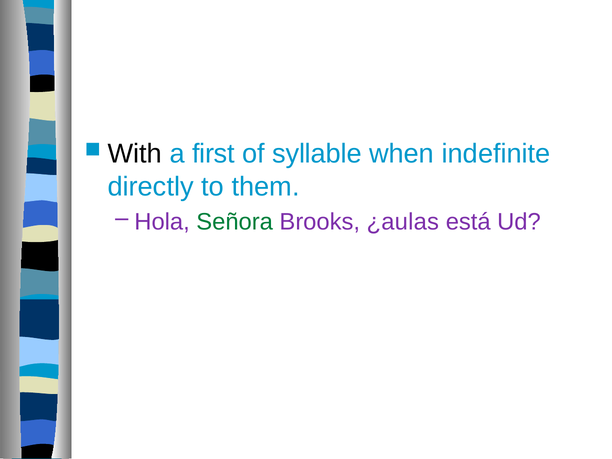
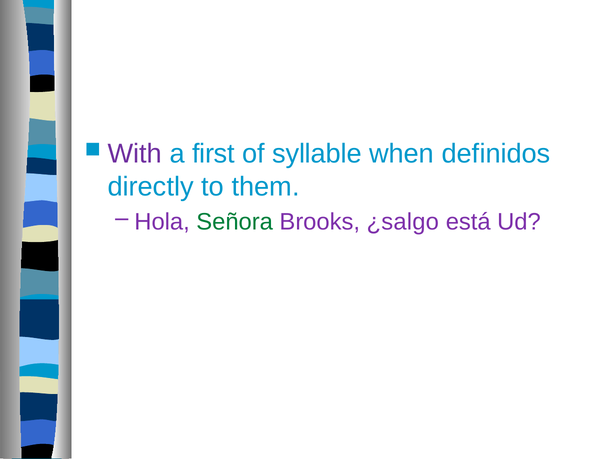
With colour: black -> purple (135, 154)
indefinite: indefinite -> definidos (496, 154)
¿aulas: ¿aulas -> ¿salgo (403, 222)
